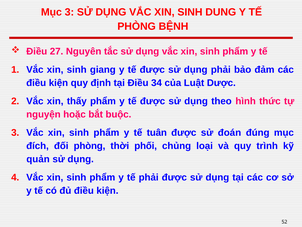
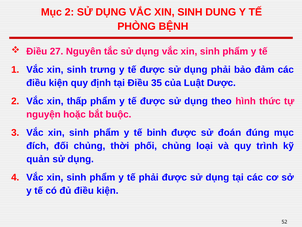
Mục 3: 3 -> 2 (69, 12)
giang: giang -> trưng (103, 70)
34: 34 -> 35 (157, 83)
thấy: thấy -> thấp (77, 101)
tuân: tuân -> binh (157, 132)
đối phòng: phòng -> chủng (89, 146)
